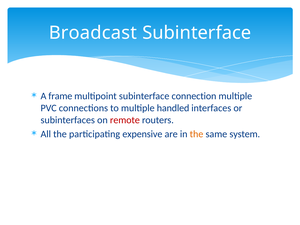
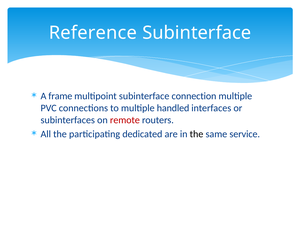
Broadcast: Broadcast -> Reference (93, 33)
expensive: expensive -> dedicated (142, 134)
the colour: orange -> black (197, 134)
system: system -> service (245, 134)
